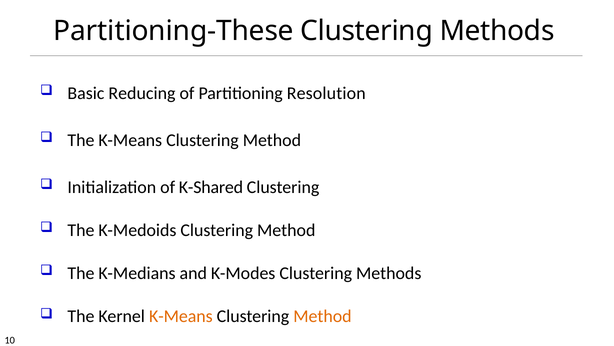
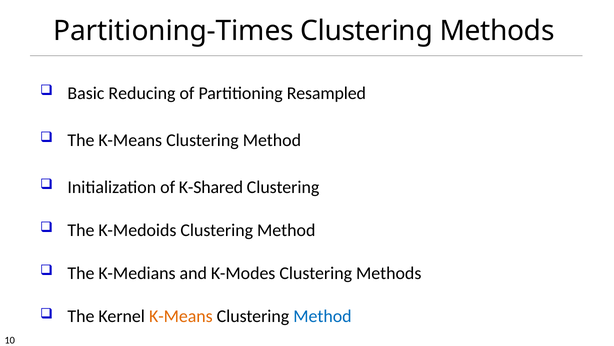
Partitioning-These: Partitioning-These -> Partitioning-Times (174, 31)
Resolution: Resolution -> Resampled (326, 93)
Method colour: orange -> blue (322, 316)
